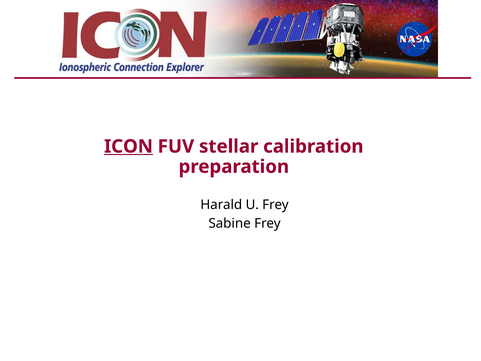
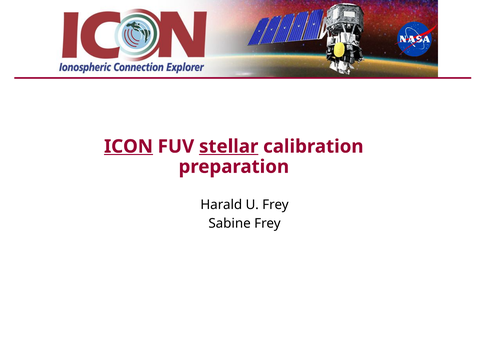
stellar underline: none -> present (229, 146)
